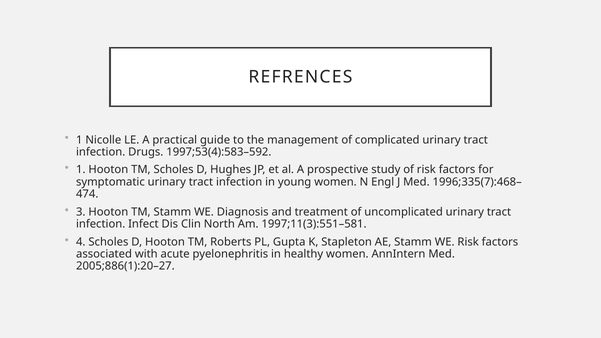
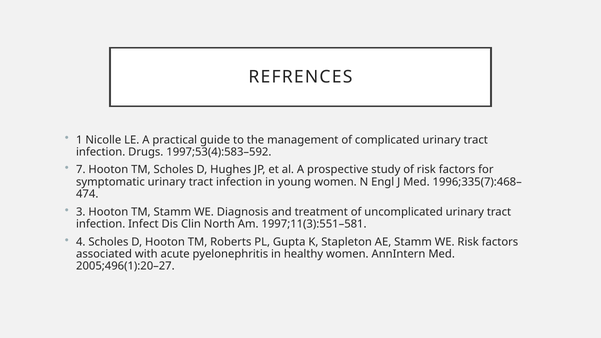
1: 1 -> 7 (81, 170)
2005;886(1):20–27: 2005;886(1):20–27 -> 2005;496(1):20–27 (125, 266)
